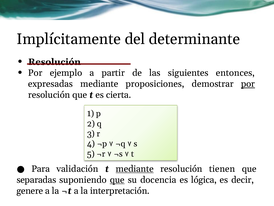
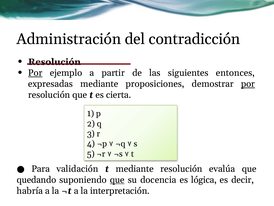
Implícitamente: Implícitamente -> Administración (69, 39)
determinante: determinante -> contradicción (194, 39)
Por underline: none -> present (35, 73)
mediante underline: present -> none (135, 168)
tienen: tienen -> evalúa (222, 168)
separadas: separadas -> quedando (36, 179)
genere: genere -> habría (30, 190)
